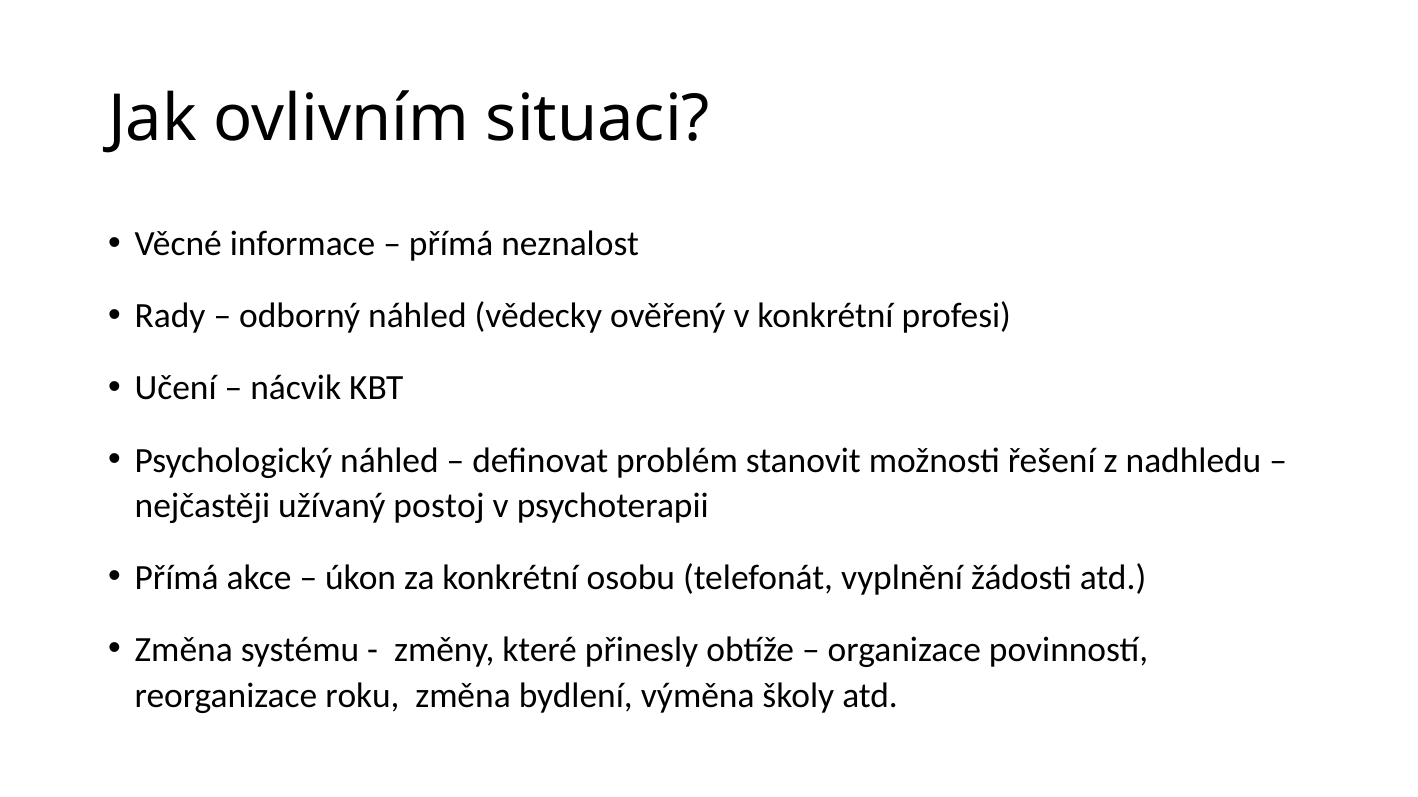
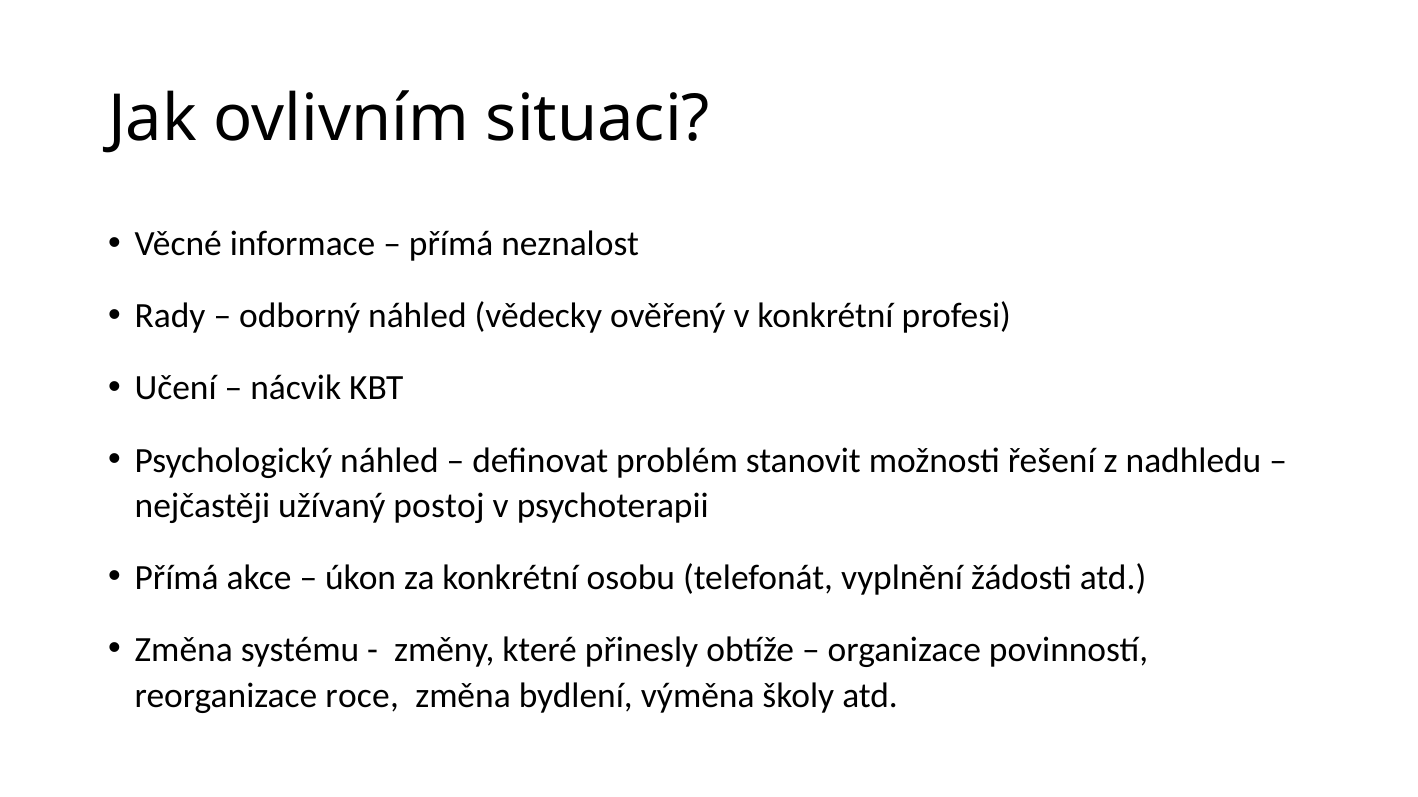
roku: roku -> roce (362, 696)
